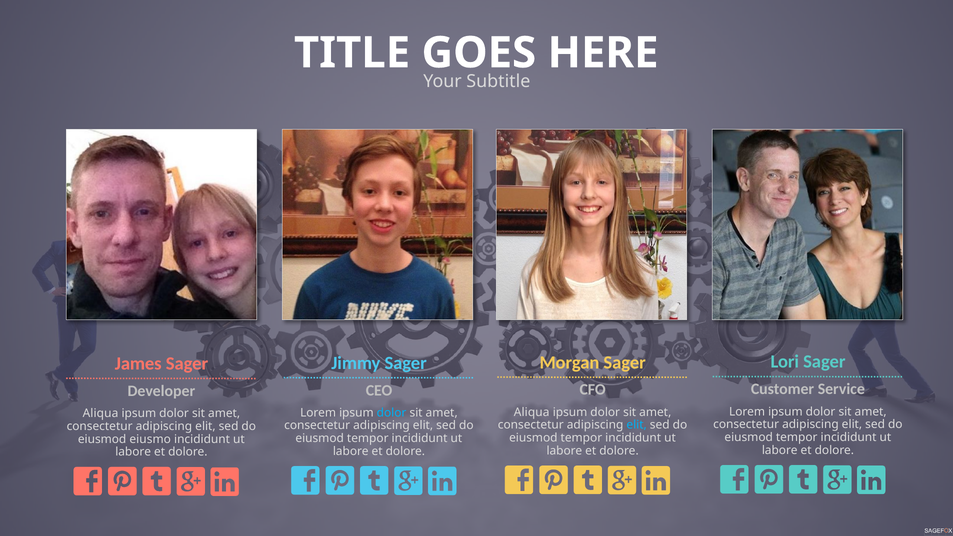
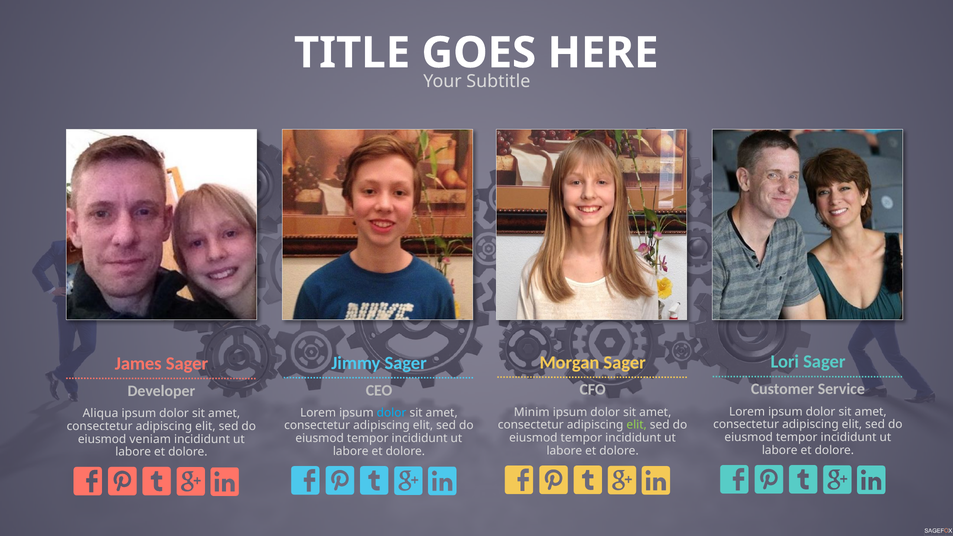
Aliqua: Aliqua -> Minim (532, 412)
elit colour: light blue -> light green (637, 425)
eiusmo: eiusmo -> veniam (150, 439)
